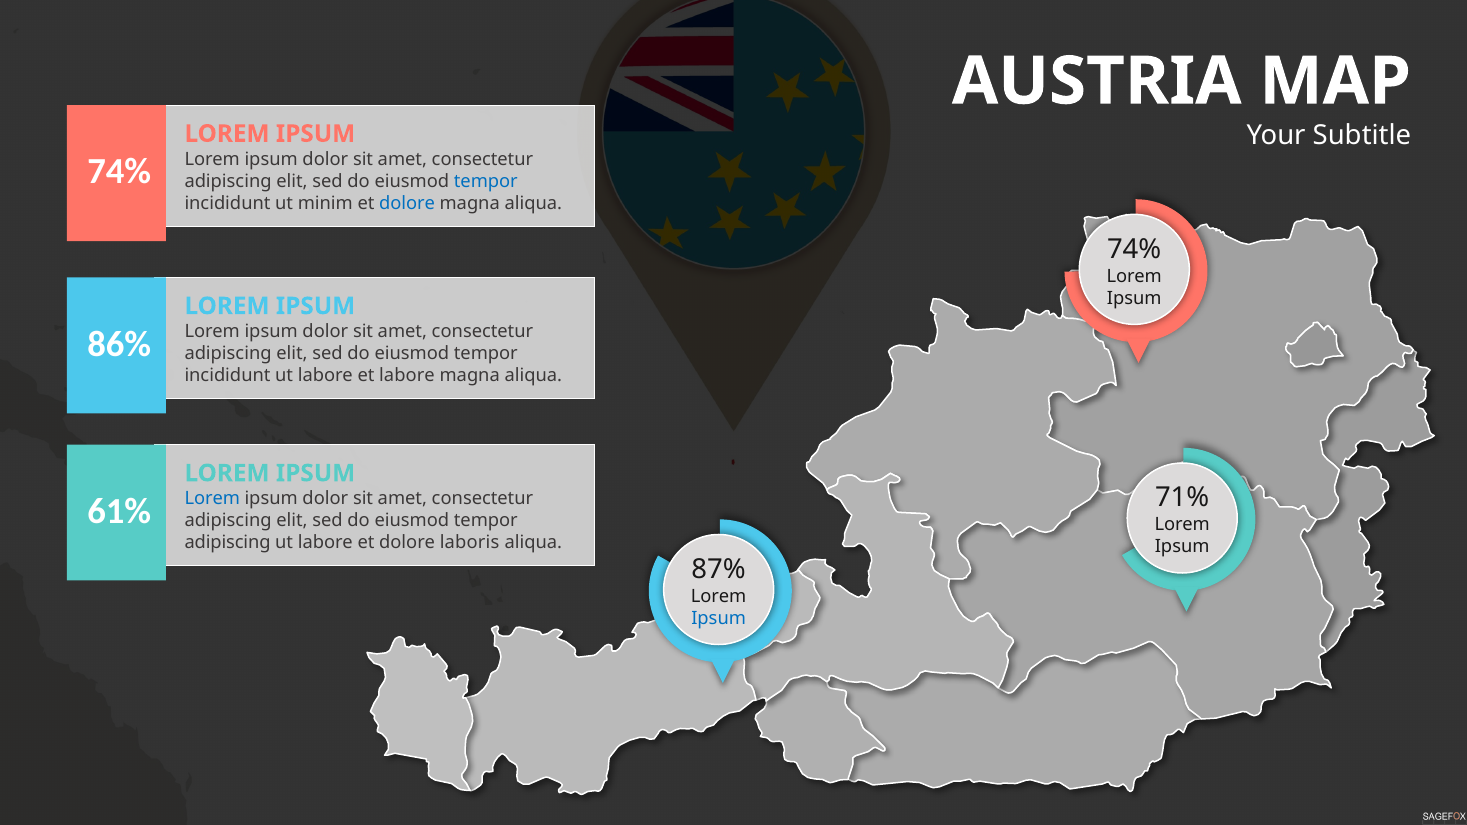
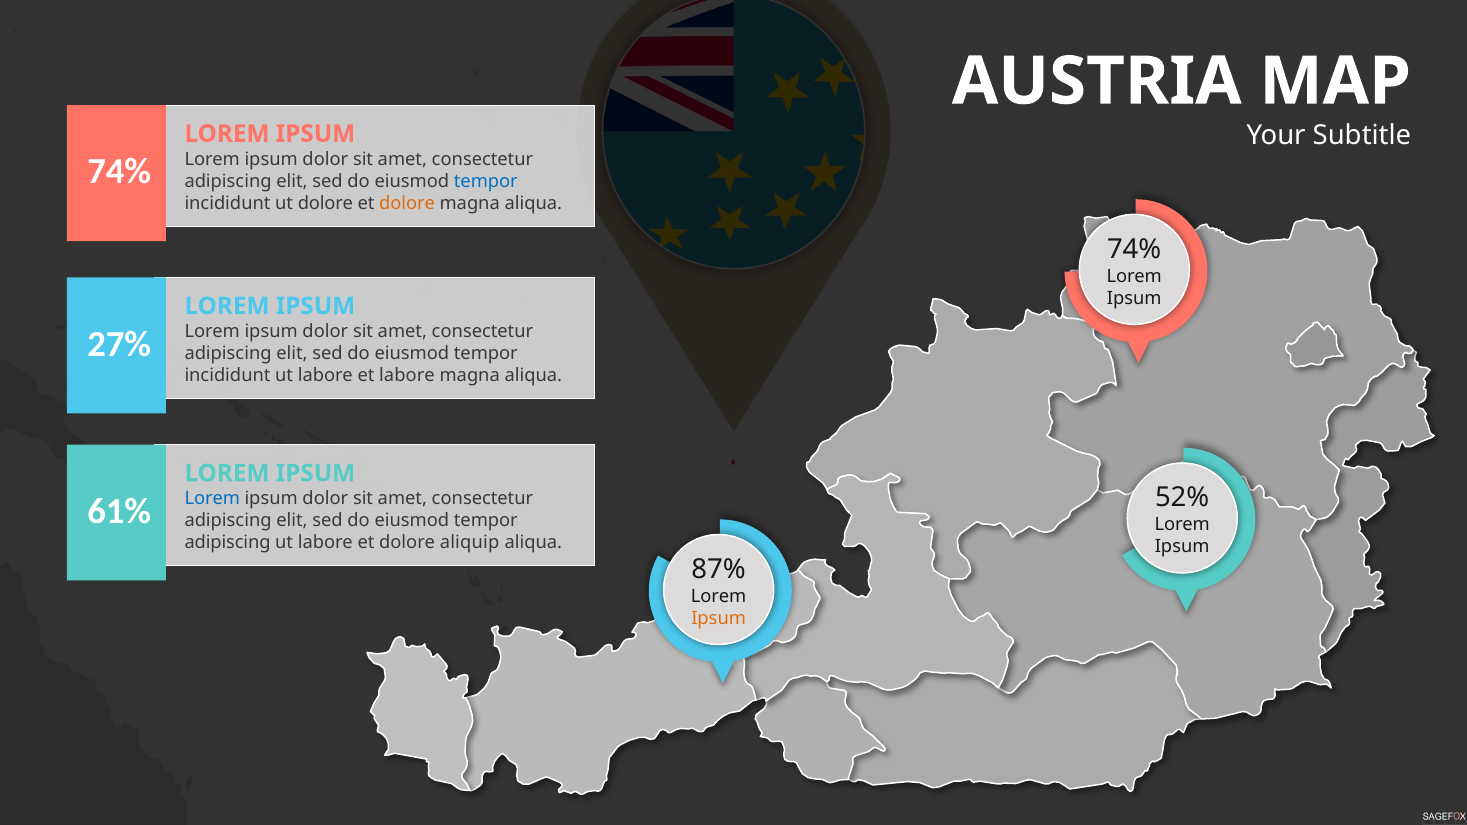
ut minim: minim -> dolore (325, 203)
dolore colour: blue -> orange (407, 203)
86%: 86% -> 27% (119, 344)
71%: 71% -> 52% (1182, 498)
laboris: laboris -> aliquip (470, 543)
Ipsum colour: blue -> orange (719, 618)
